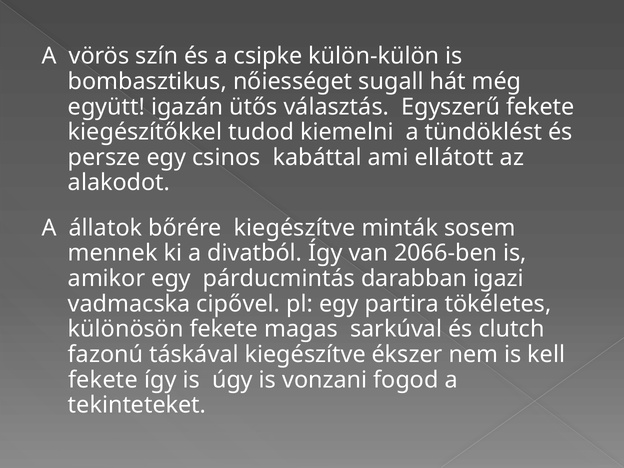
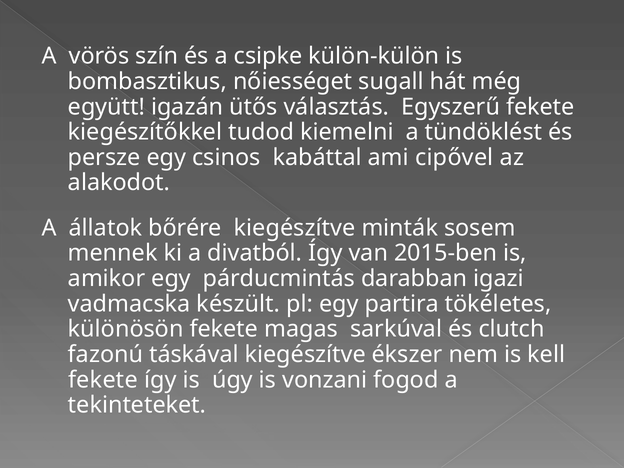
ellátott: ellátott -> cipővel (454, 157)
2066-ben: 2066-ben -> 2015-ben (446, 253)
cipővel: cipővel -> készült (238, 304)
